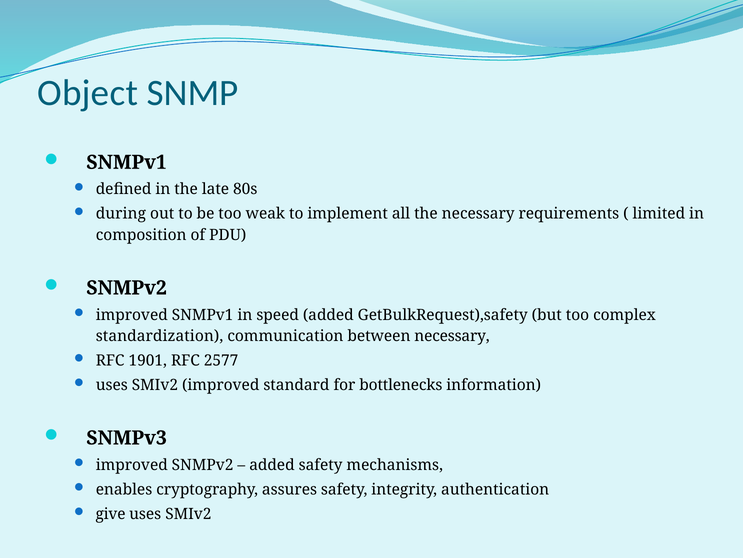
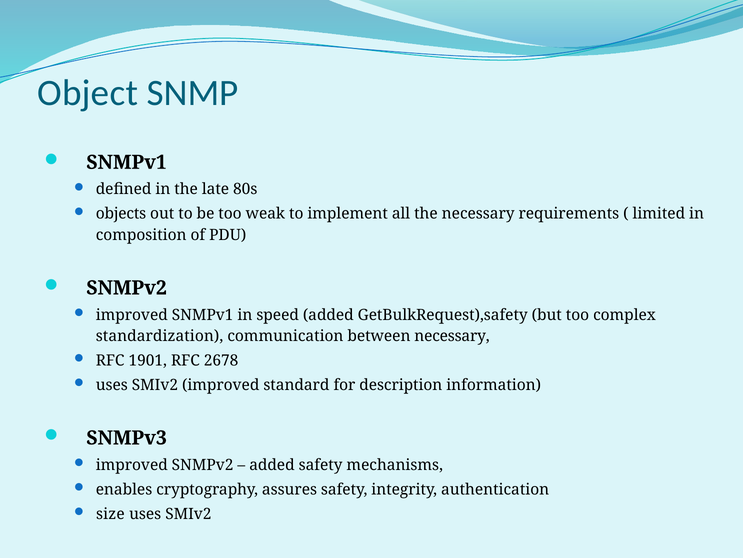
during: during -> objects (121, 214)
2577: 2577 -> 2678 (221, 360)
bottlenecks: bottlenecks -> description (401, 385)
give: give -> size (110, 513)
